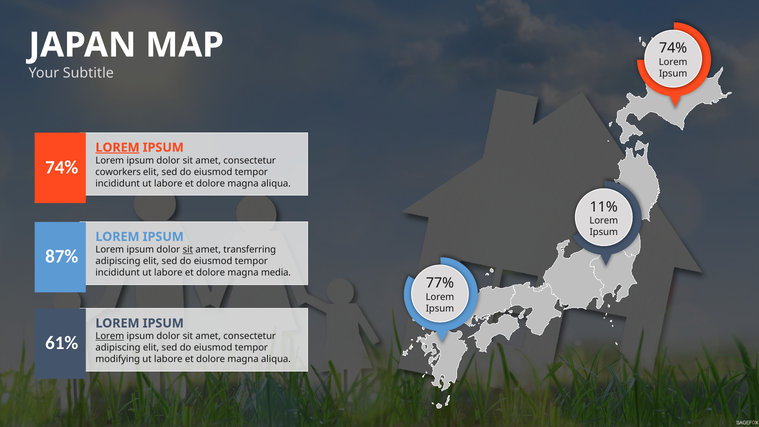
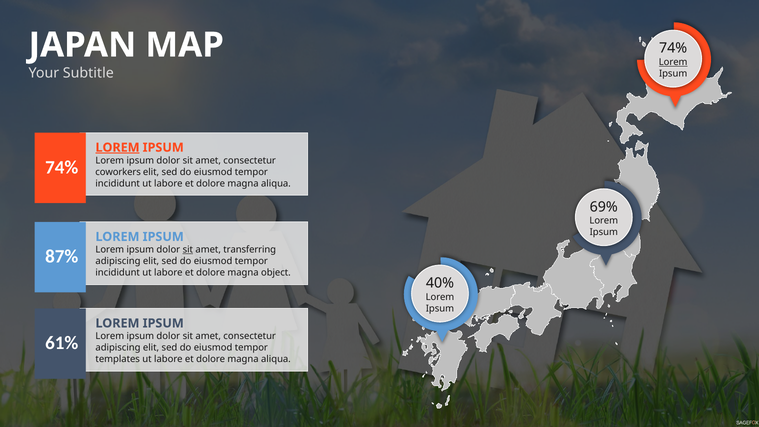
Lorem underline: none -> present (673, 62)
11%: 11% -> 69% (604, 207)
media: media -> object (276, 273)
77%: 77% -> 40% (440, 283)
Lorem underline: present -> none (110, 336)
modifying: modifying -> templates (118, 359)
